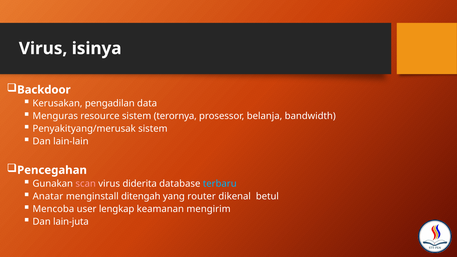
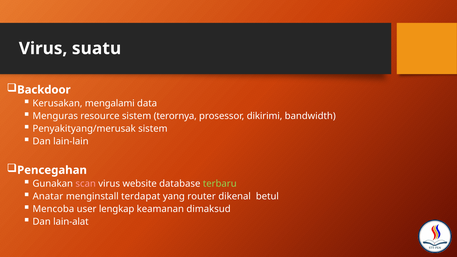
isinya: isinya -> suatu (97, 48)
pengadilan: pengadilan -> mengalami (110, 103)
belanja: belanja -> dikirimi (265, 116)
diderita: diderita -> website (140, 184)
terbaru colour: light blue -> light green (220, 184)
ditengah: ditengah -> terdapat (141, 197)
mengirim: mengirim -> dimaksud (209, 209)
lain-juta: lain-juta -> lain-alat (71, 222)
